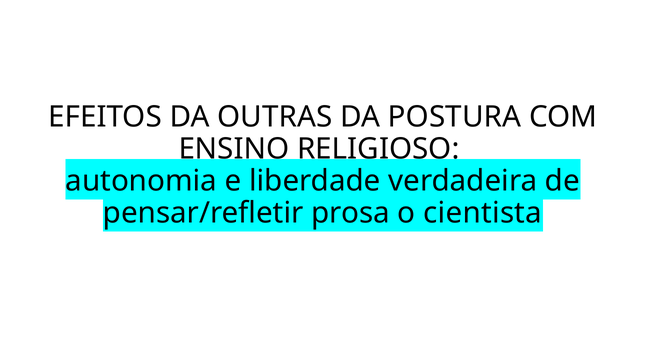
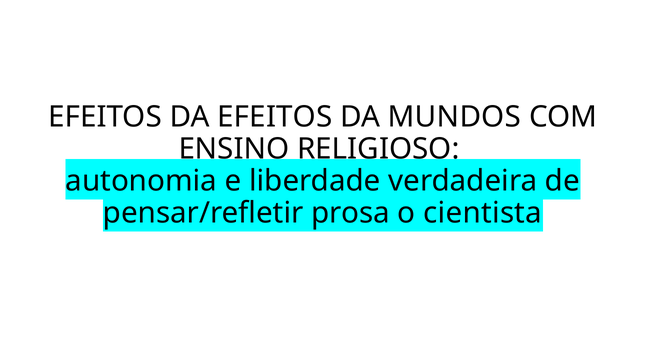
DA OUTRAS: OUTRAS -> EFEITOS (275, 117)
POSTURA: POSTURA -> MUNDOS (454, 117)
